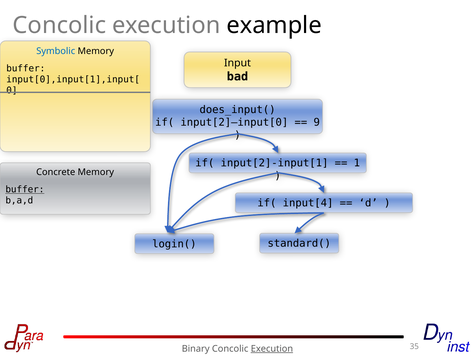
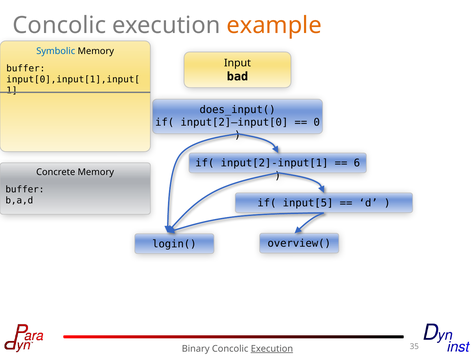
example colour: black -> orange (274, 25)
0: 0 -> 1 (12, 91)
9: 9 -> 0 (317, 123)
1: 1 -> 6 (357, 163)
buffer underline: present -> none (25, 190)
input[4: input[4 -> input[5 (308, 203)
standard(: standard( -> overview( (299, 244)
